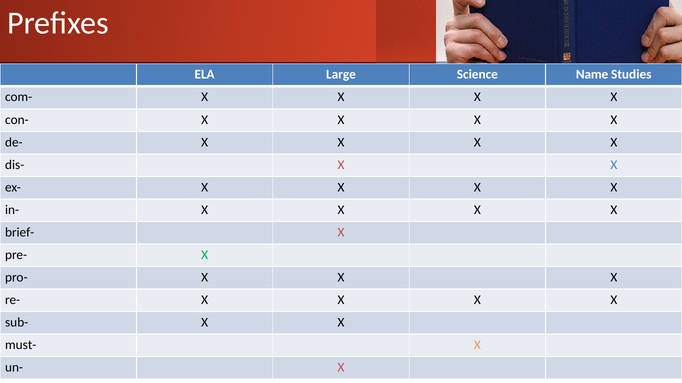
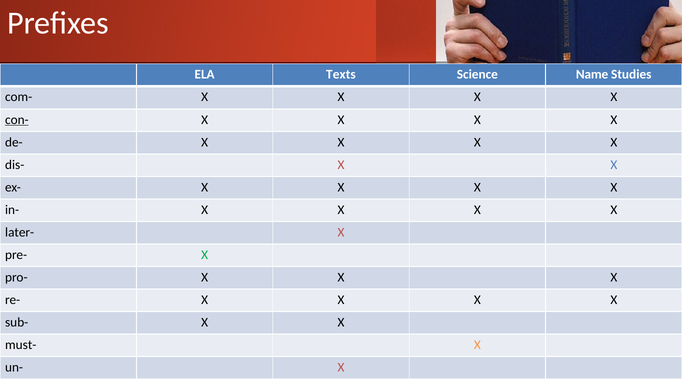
Large: Large -> Texts (341, 75)
con- underline: none -> present (17, 120)
brief-: brief- -> later- (20, 233)
